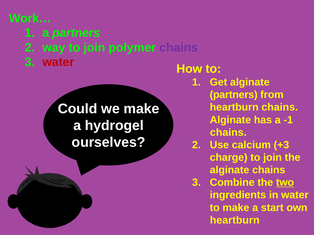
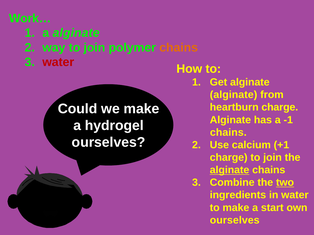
a partners: partners -> alginate (76, 33)
chains colour: purple -> orange (179, 48)
partners: partners -> alginate (234, 95)
heartburn chains: chains -> charge (280, 108)
+3: +3 -> +1 (281, 145)
alginate underline: none -> present (230, 170)
heartburn: heartburn -> ourselves (235, 221)
